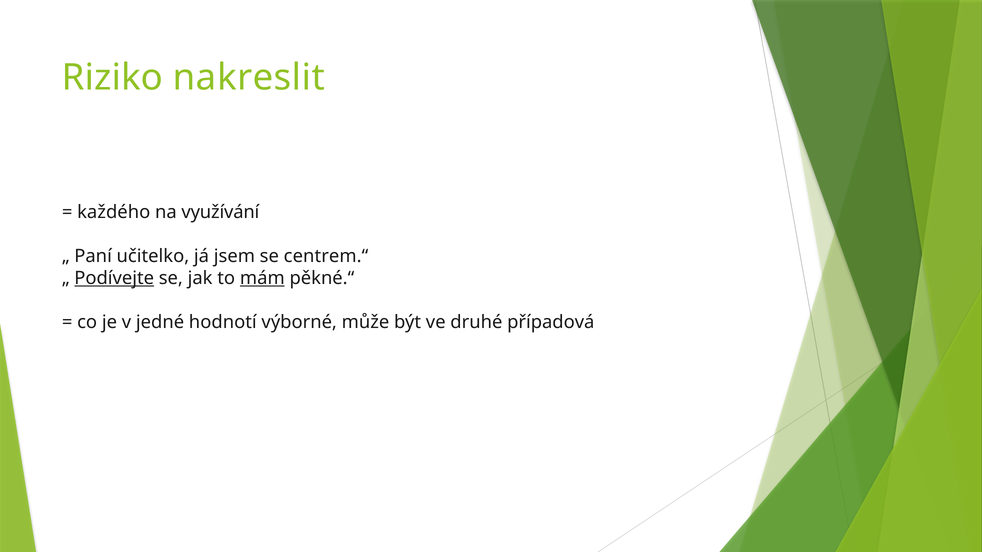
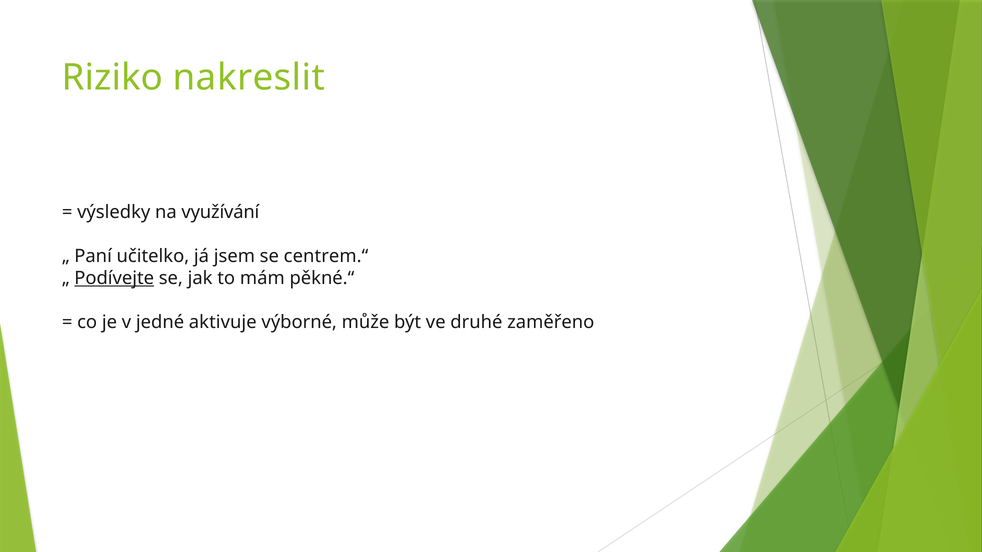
každého: každého -> výsledky (114, 212)
mám underline: present -> none (262, 278)
hodnotí: hodnotí -> aktivuje (223, 323)
případová: případová -> zaměřeno (551, 323)
